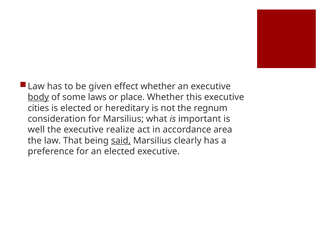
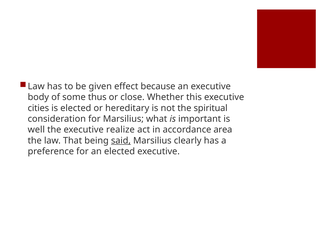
effect whether: whether -> because (158, 86)
body underline: present -> none (38, 97)
laws: laws -> thus (97, 97)
place: place -> close (132, 97)
regnum: regnum -> spiritual (211, 108)
